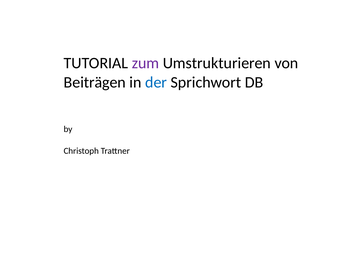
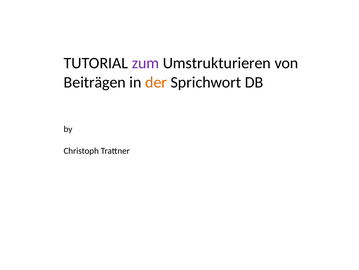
der colour: blue -> orange (156, 82)
